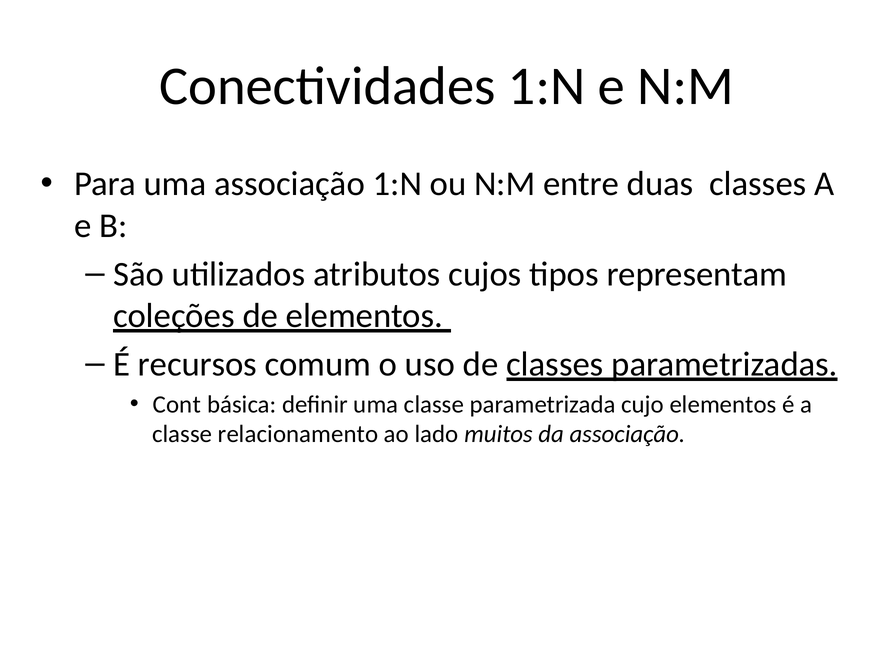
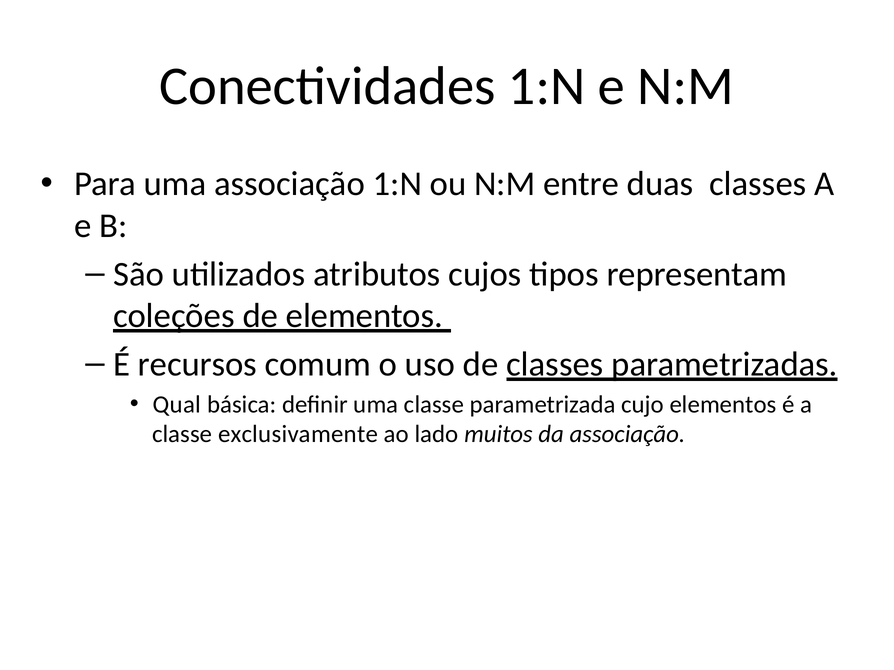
Cont: Cont -> Qual (177, 405)
relacionamento: relacionamento -> exclusivamente (298, 435)
